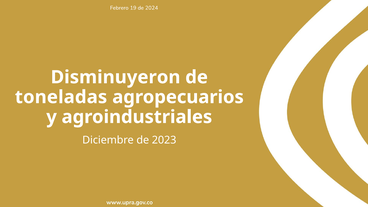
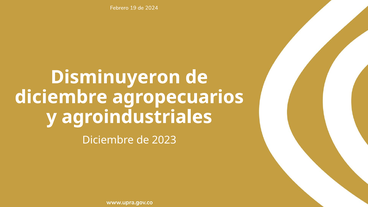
toneladas: toneladas -> diciembre (61, 97)
